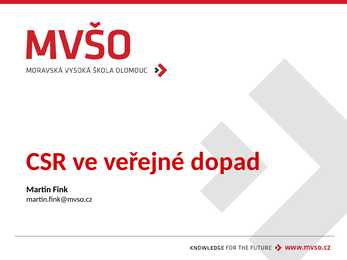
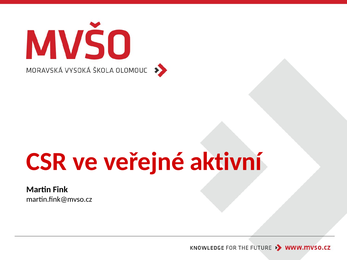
dopad: dopad -> aktivní (226, 162)
